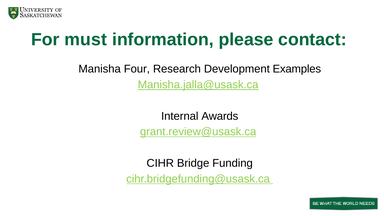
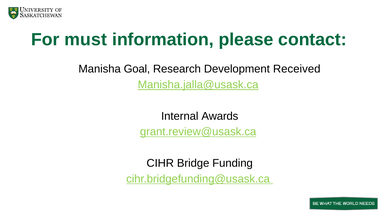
Four: Four -> Goal (137, 69)
Examples: Examples -> Received (297, 69)
